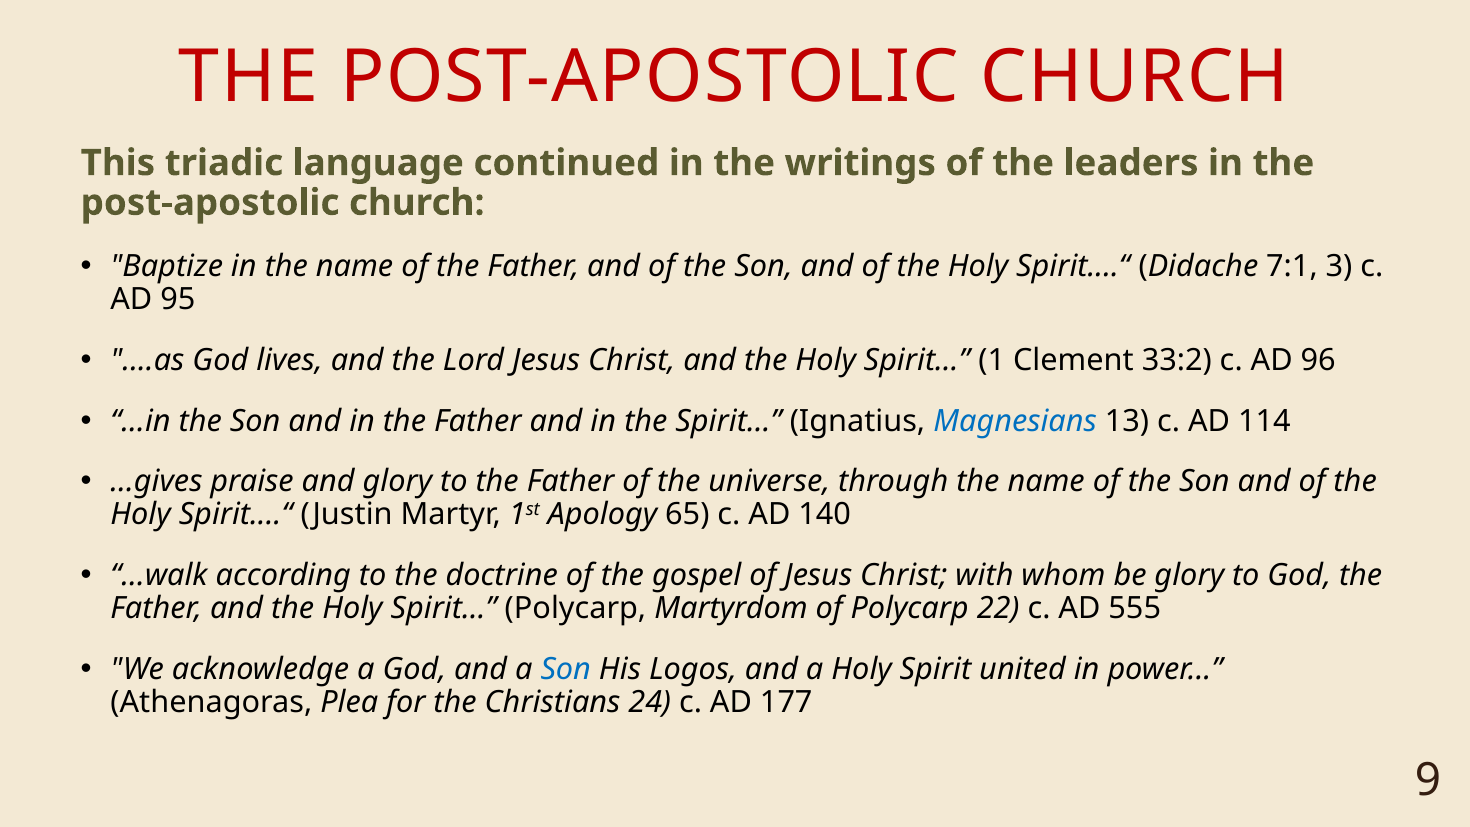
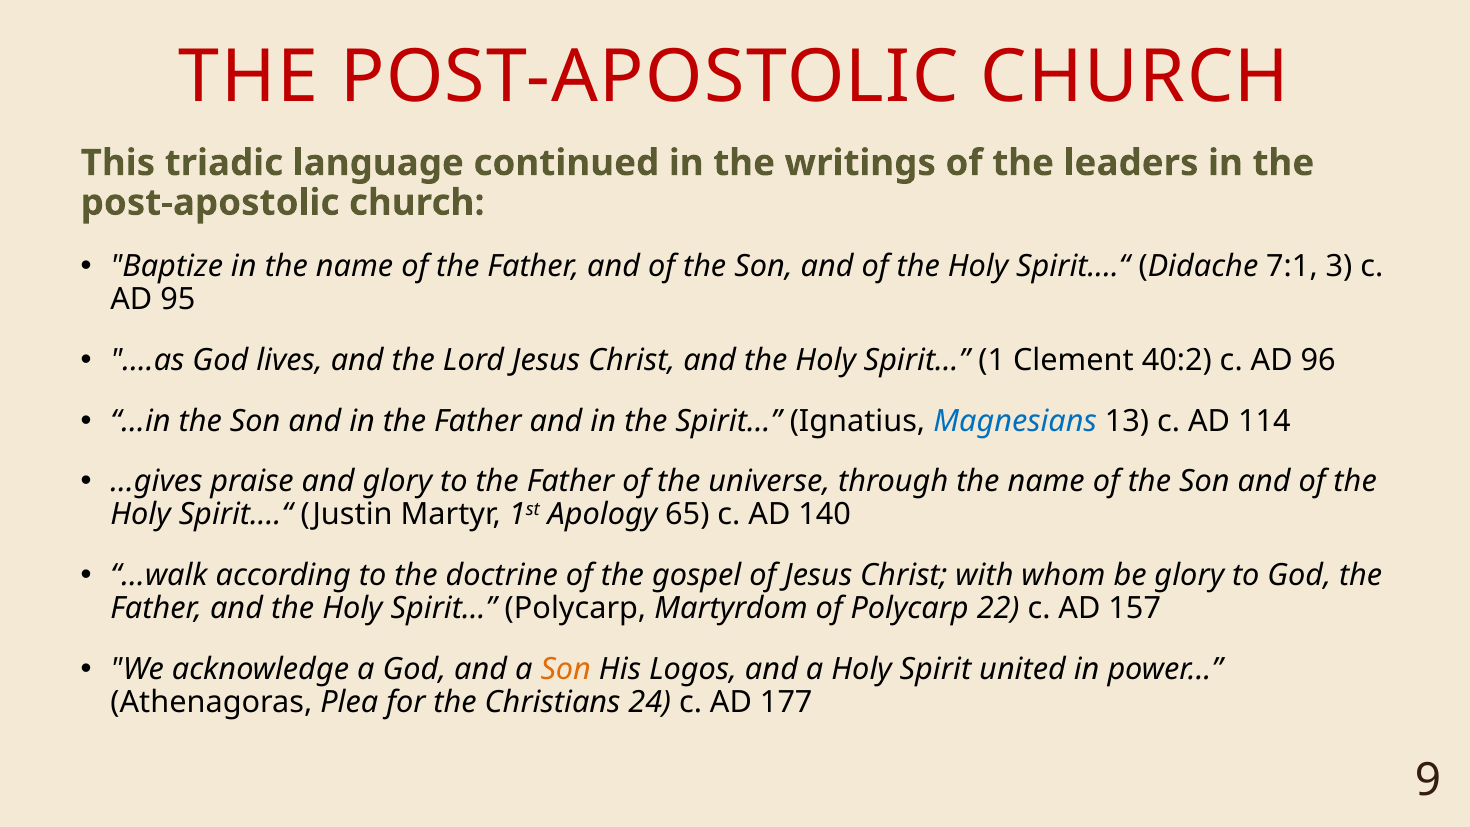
33:2: 33:2 -> 40:2 (1177, 360)
555: 555 -> 157 (1135, 609)
Son colour: blue -> orange (566, 669)
